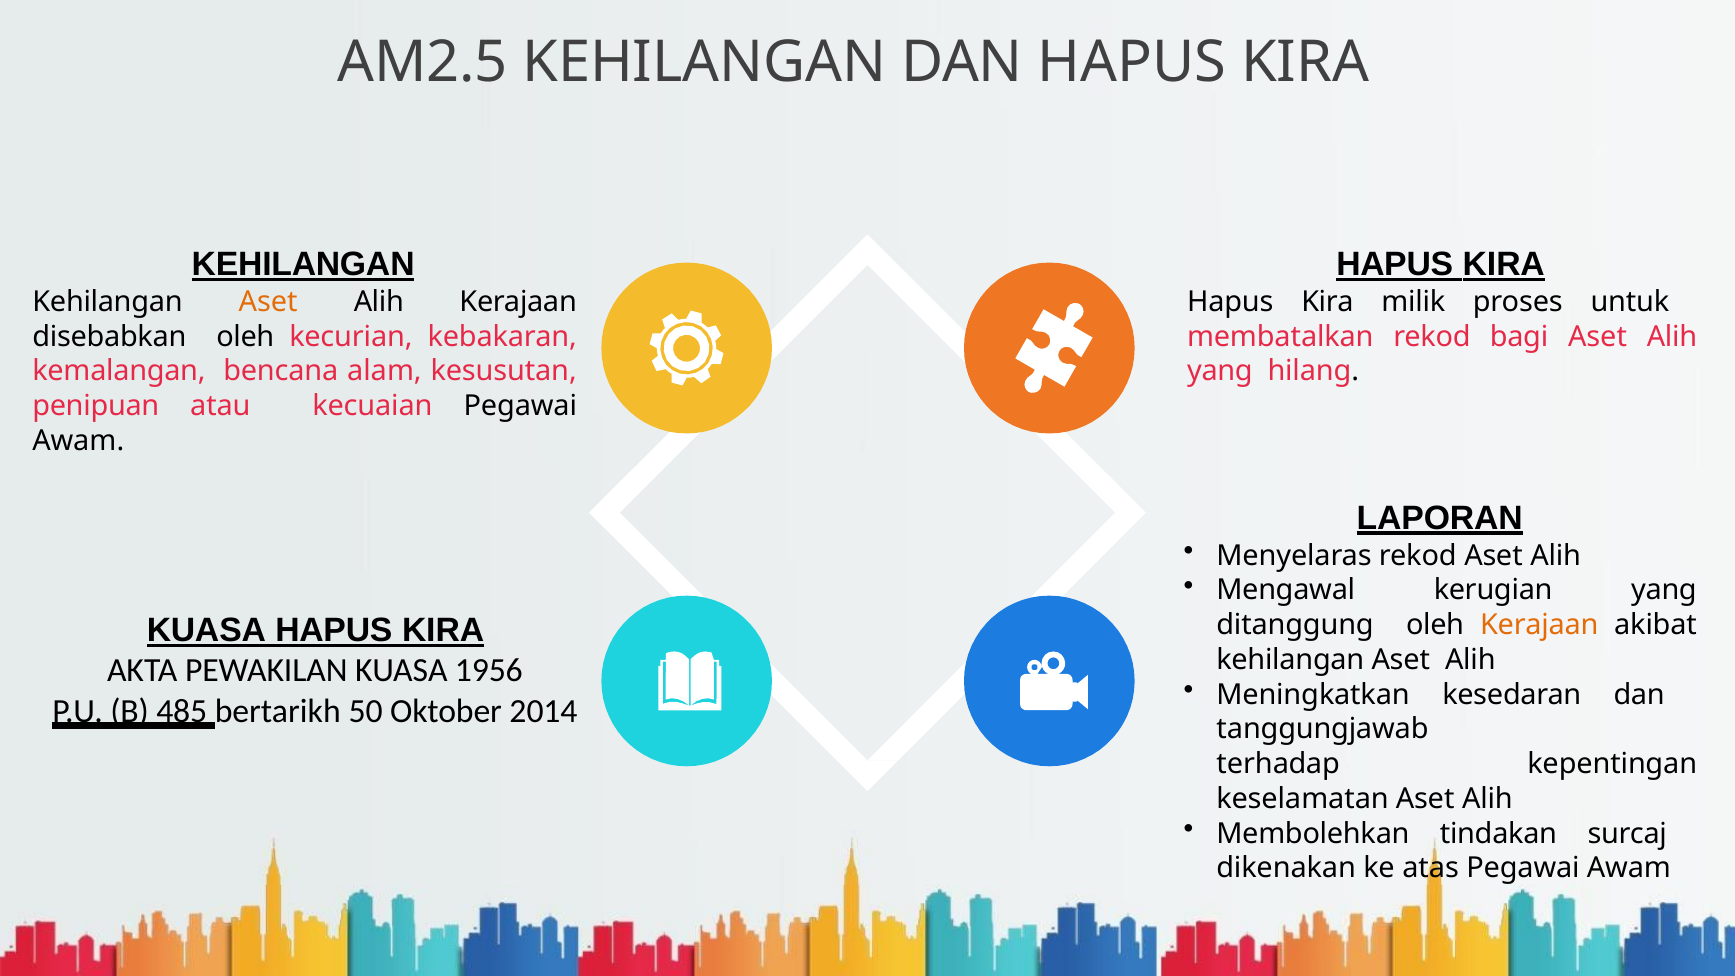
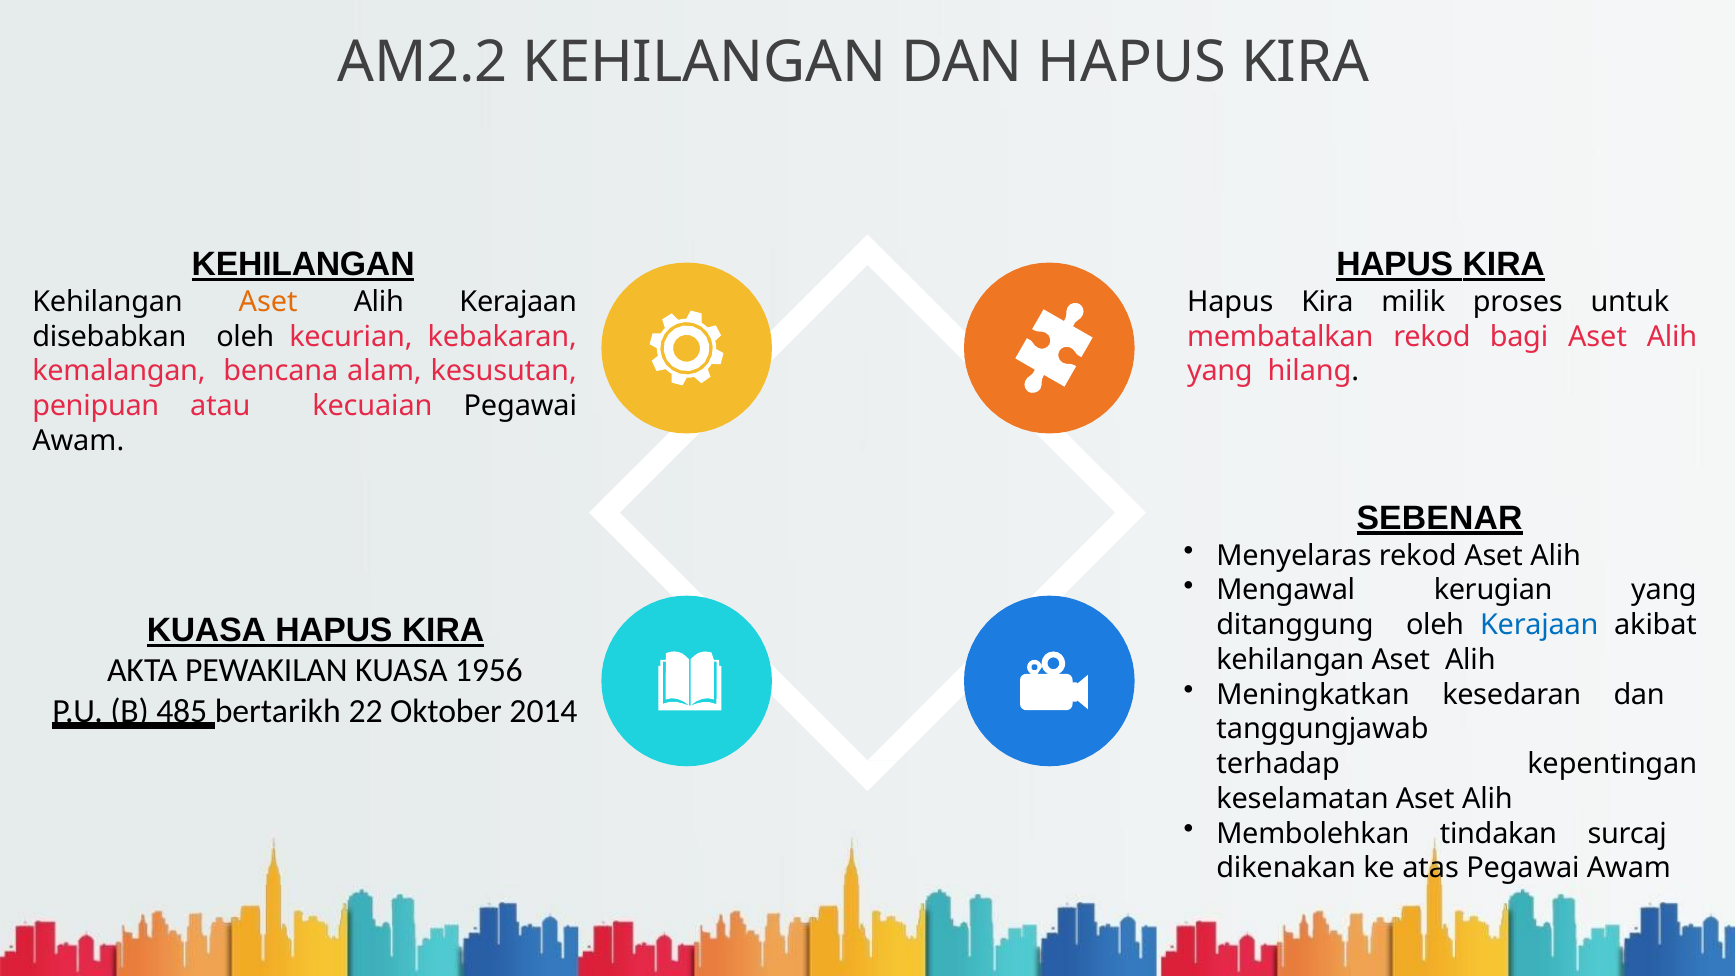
AM2.5: AM2.5 -> AM2.2 (423, 62)
LAPORAN: LAPORAN -> SEBENAR (1440, 518)
Kerajaan colour: orange -> blue (1539, 625)
50: 50 -> 22 (366, 711)
